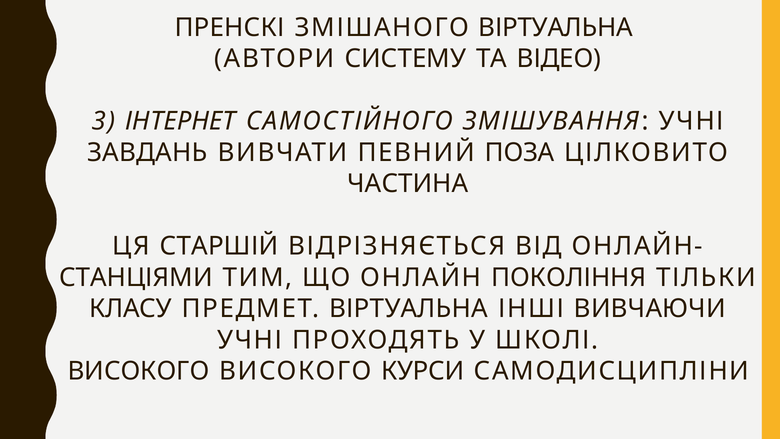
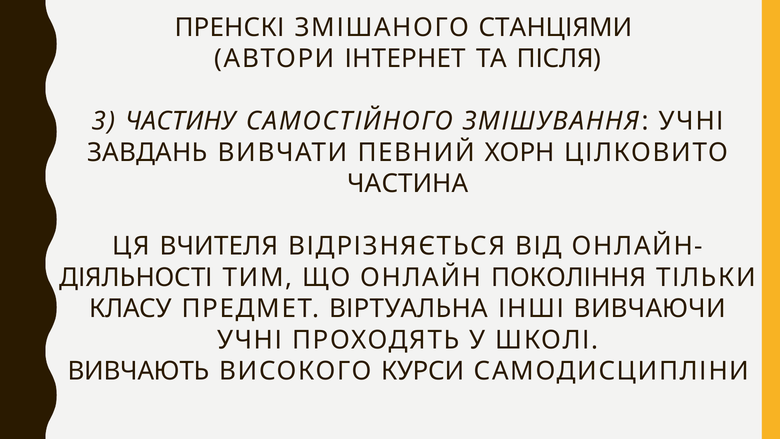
ЗМІШАНОГО ВІРТУАЛЬНА: ВІРТУАЛЬНА -> СТАНЦІЯМИ (556, 28)
СИСТЕМУ: СИСТЕМУ -> ІНТЕРНЕТ (405, 59)
ВІДЕО: ВІДЕО -> ПІСЛЯ (559, 59)
ІНТЕРНЕТ: ІНТЕРНЕТ -> ЧАСТИНУ (181, 121)
ПОЗА: ПОЗА -> ХОРН (520, 152)
СТАРШІЙ: СТАРШІЙ -> ВЧИТЕЛЯ (219, 246)
СТАНЦІЯМИ: СТАНЦІЯМИ -> ДІЯЛЬНОСТІ (136, 277)
ВИСОКОГО: ВИСОКОГО -> ВИВЧАЮТЬ (139, 371)
